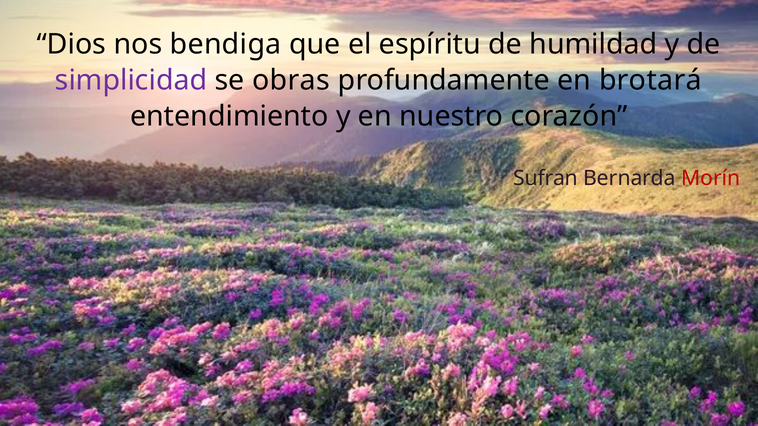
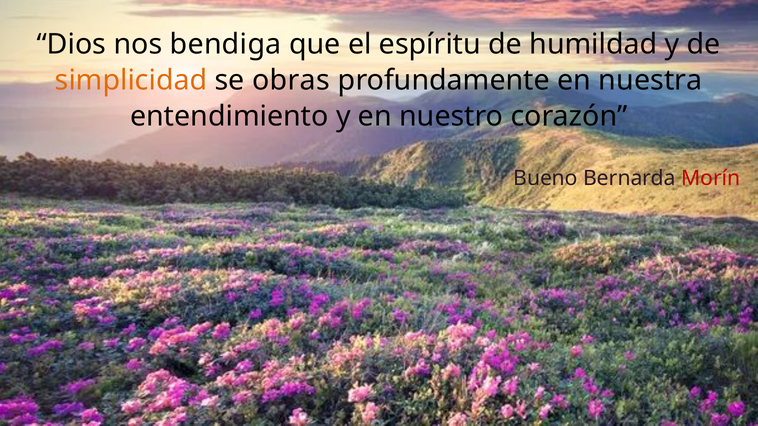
simplicidad colour: purple -> orange (131, 80)
brotará: brotará -> nuestra (650, 80)
Sufran: Sufran -> Bueno (546, 179)
